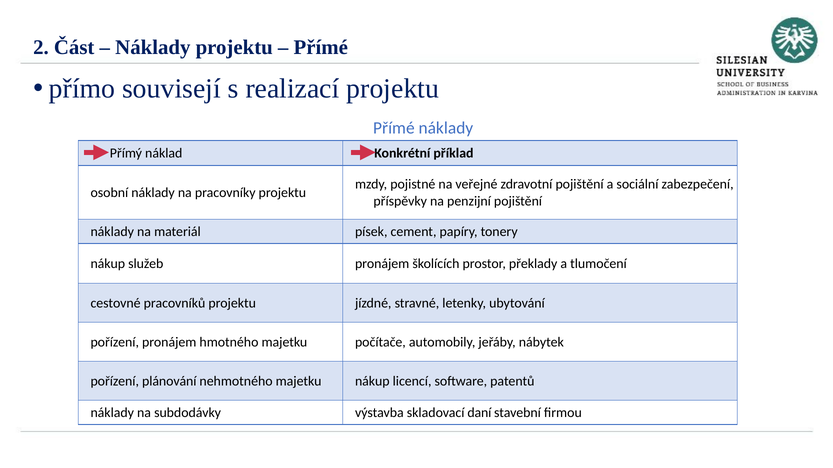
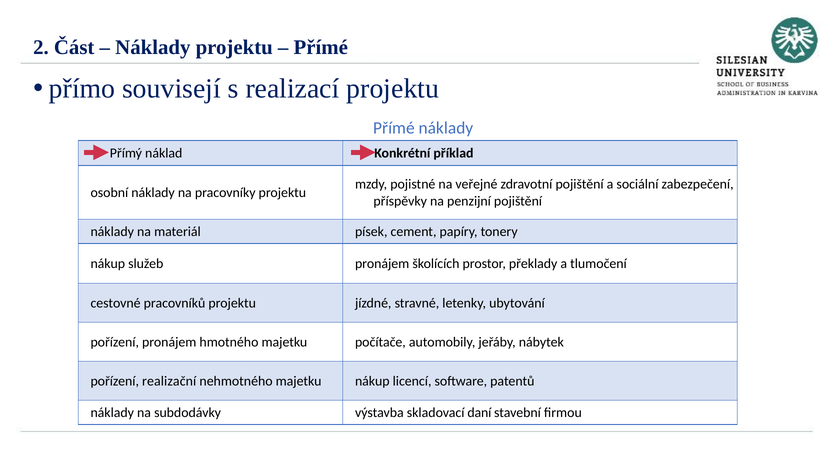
plánování: plánování -> realizační (169, 381)
